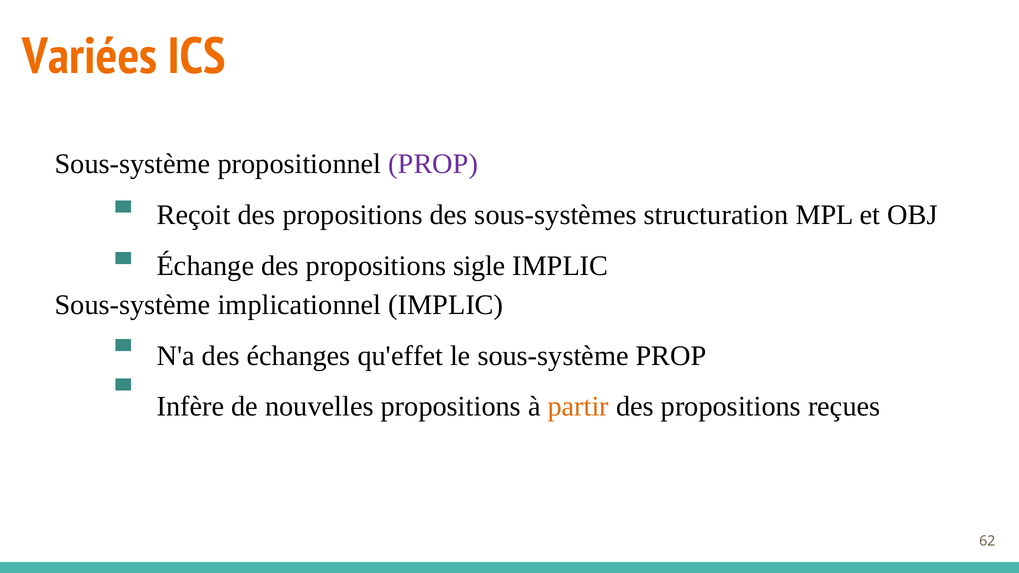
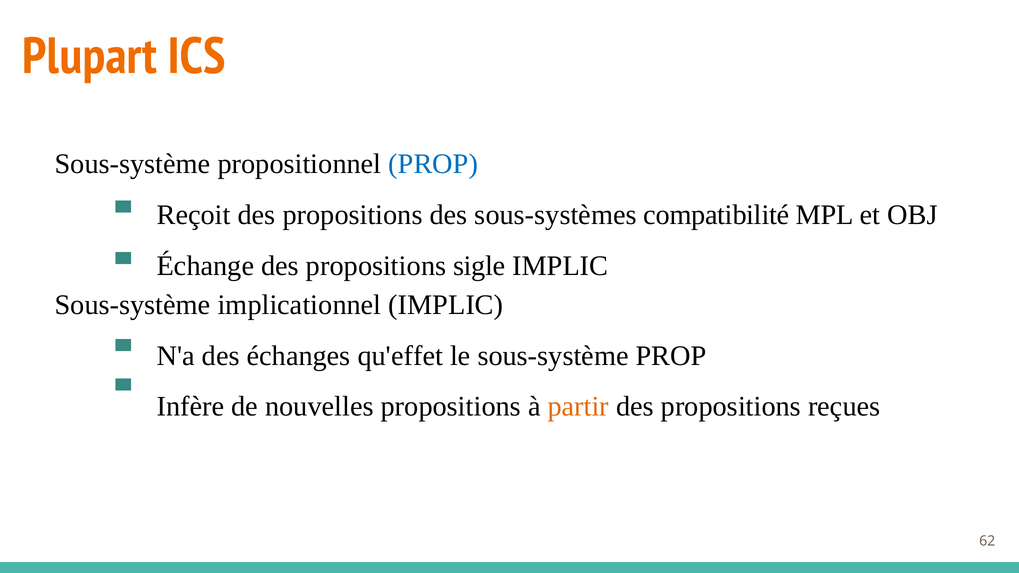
Variées: Variées -> Plupart (90, 57)
PROP colour: purple -> blue (433, 164)
structuration: structuration -> compatibilité (716, 215)
